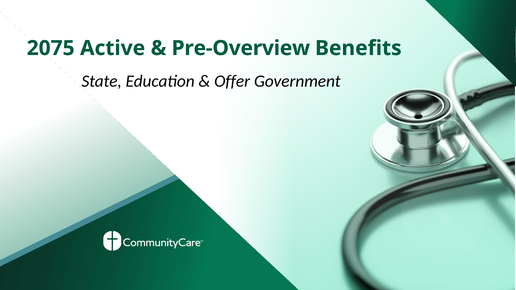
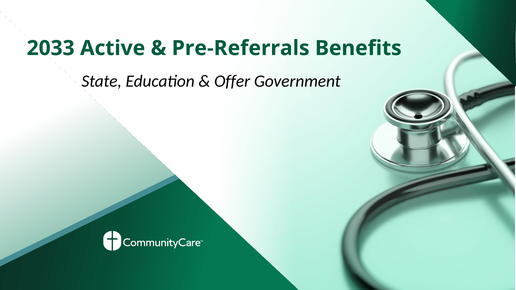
2075: 2075 -> 2033 (51, 48)
Pre-Overview: Pre-Overview -> Pre-Referrals (241, 48)
